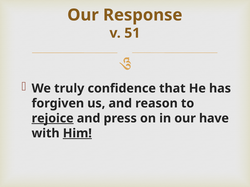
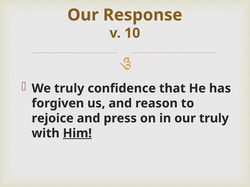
51: 51 -> 10 (132, 33)
rejoice underline: present -> none (53, 119)
our have: have -> truly (214, 119)
